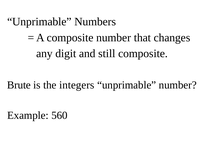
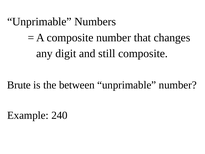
integers: integers -> between (77, 85)
560: 560 -> 240 (59, 115)
